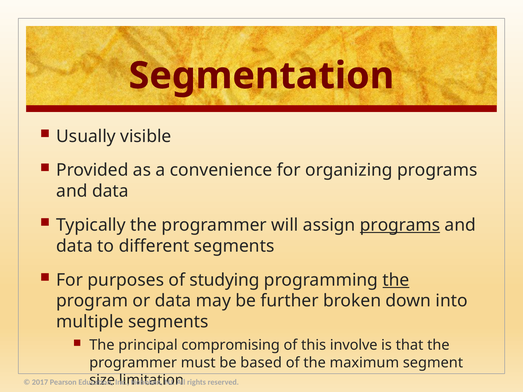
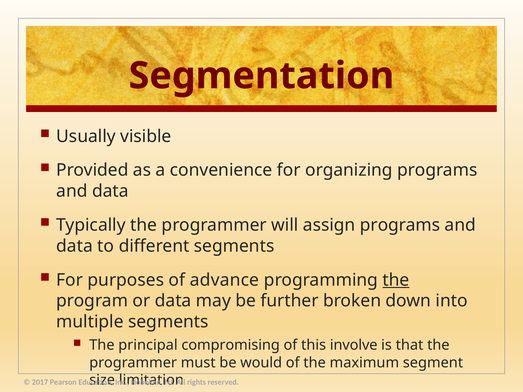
programs underline: present -> none (400, 225)
studying: studying -> advance (224, 280)
based: based -> would (261, 363)
